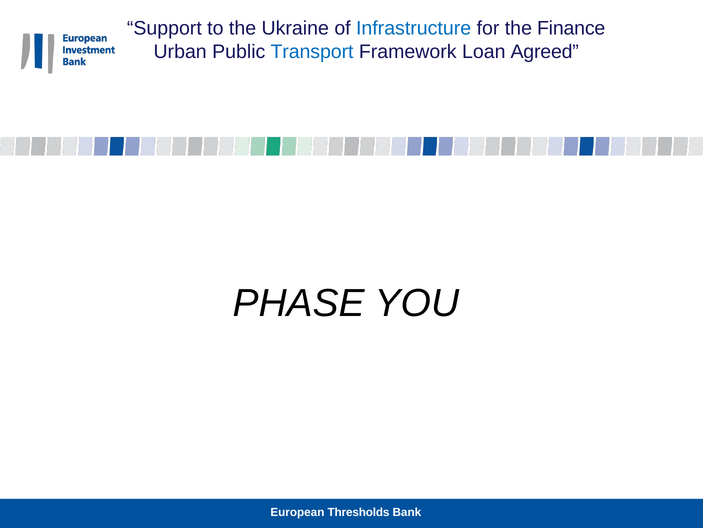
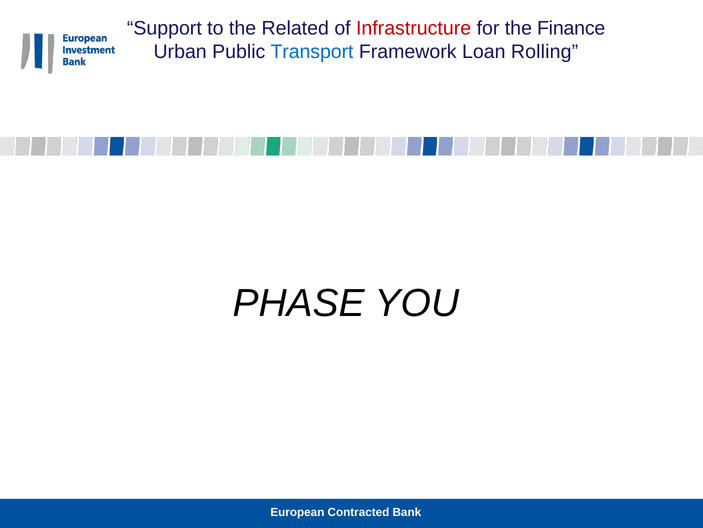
Ukraine: Ukraine -> Related (295, 28)
Infrastructure colour: blue -> red (414, 28)
Agreed: Agreed -> Rolling (545, 52)
Thresholds: Thresholds -> Contracted (358, 512)
